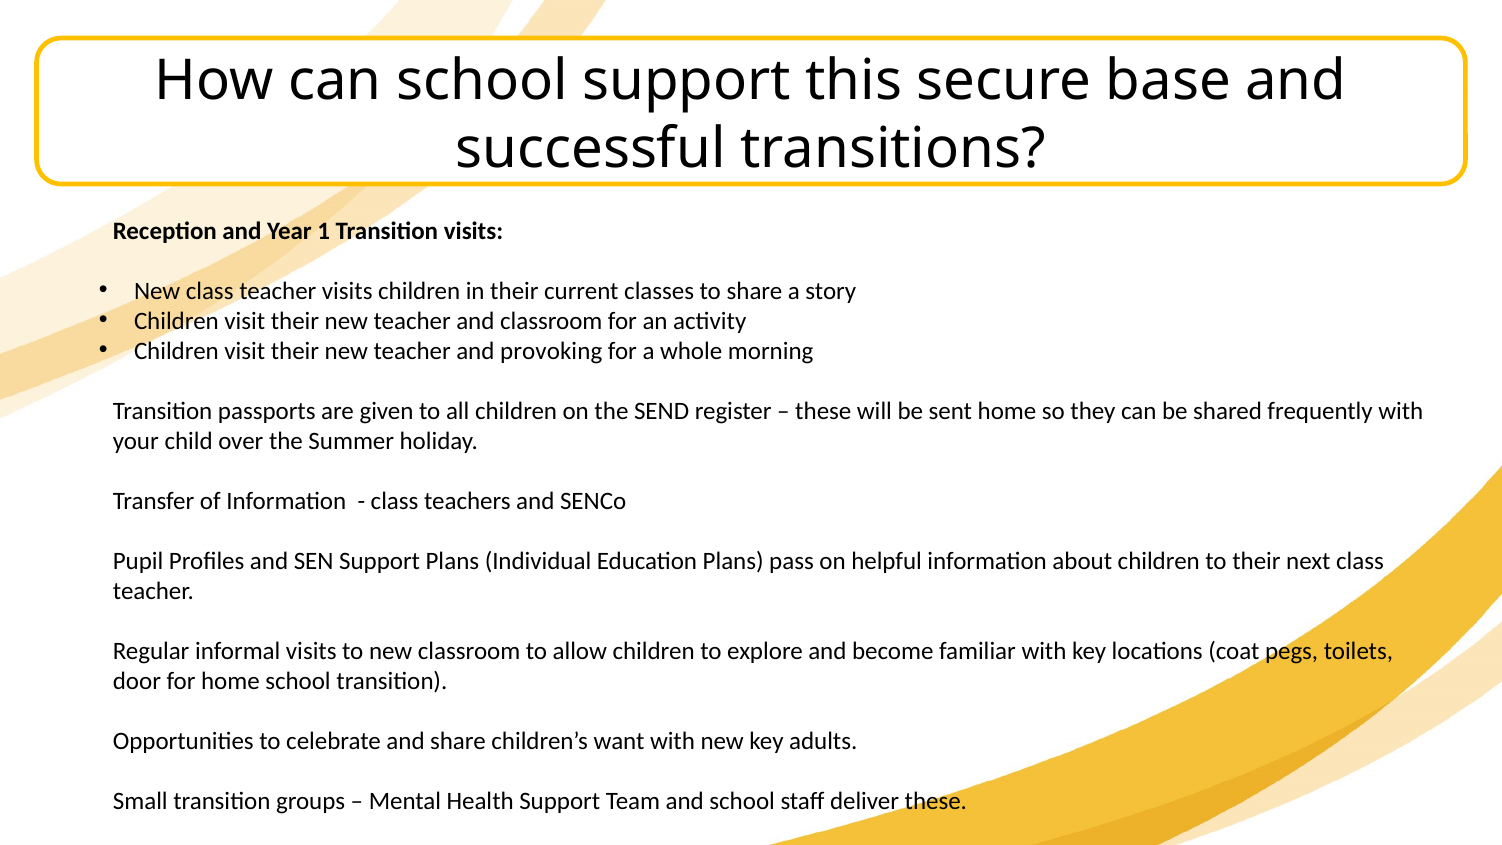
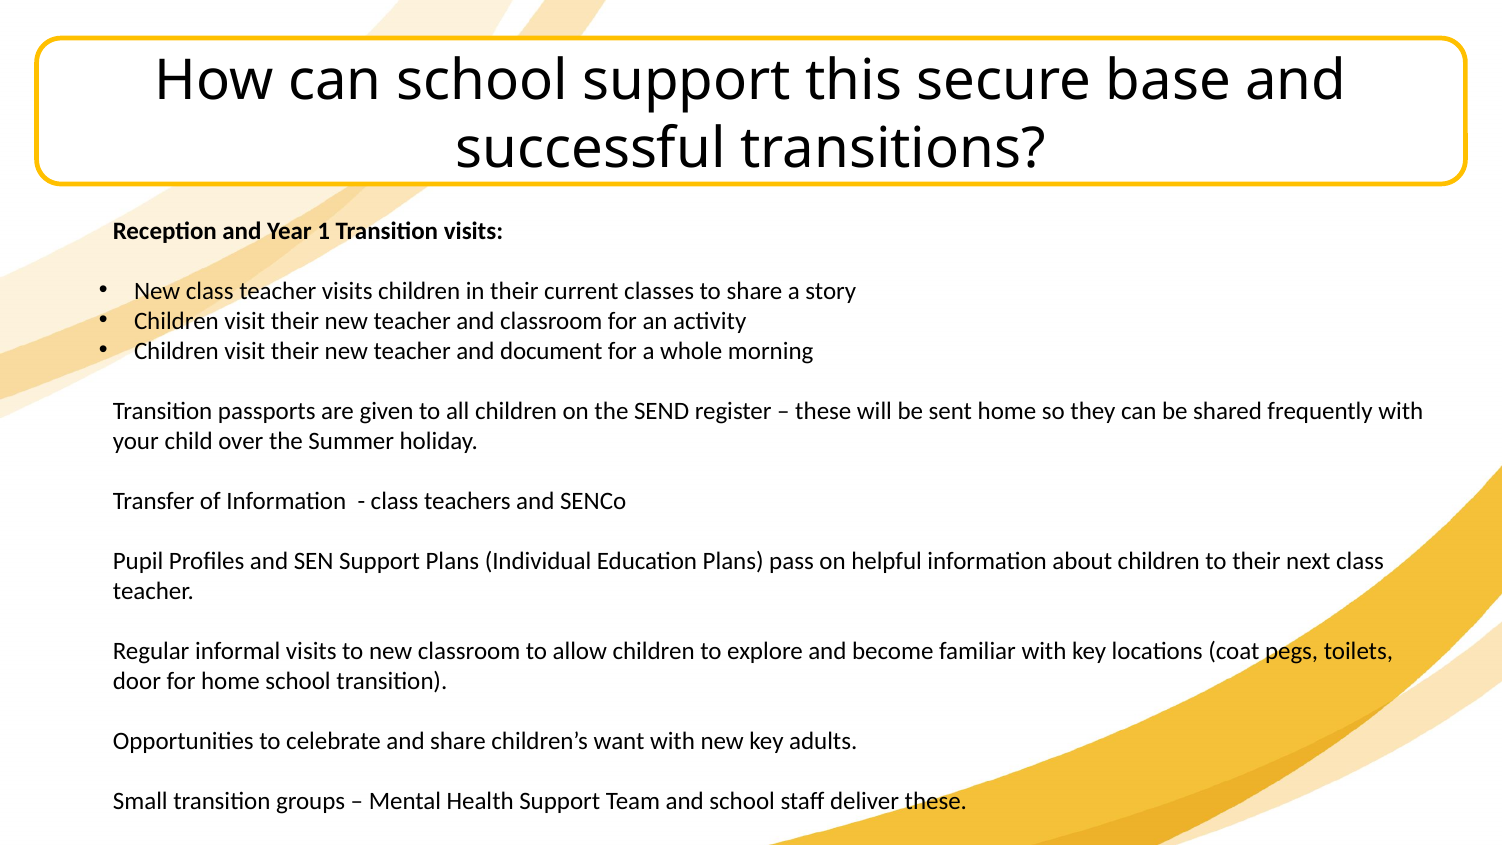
provoking: provoking -> document (551, 351)
